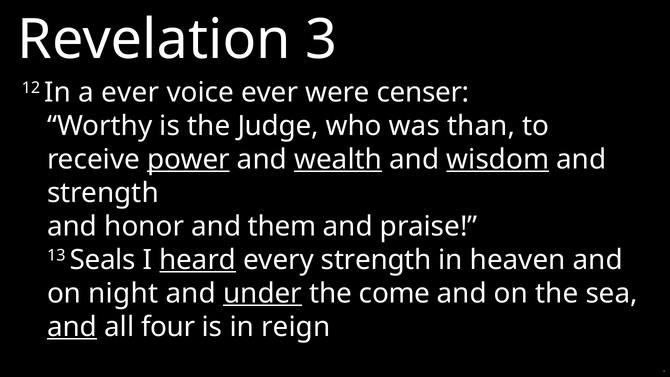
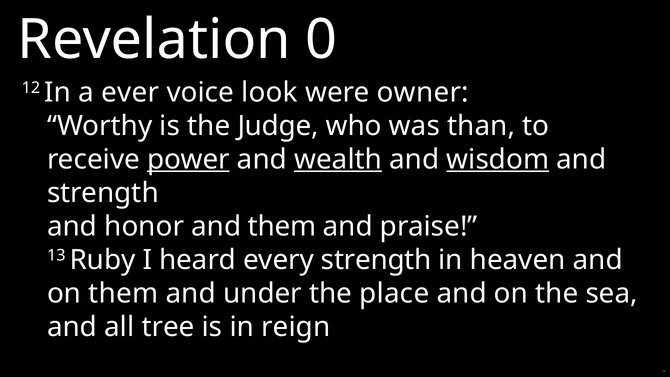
3: 3 -> 0 (321, 40)
voice ever: ever -> look (270, 92)
censer: censer -> owner (423, 92)
Seals: Seals -> Ruby (103, 260)
heard underline: present -> none (198, 260)
on night: night -> them (123, 293)
under underline: present -> none (262, 293)
come: come -> place (394, 293)
and underline: present -> none (72, 327)
four: four -> tree (168, 327)
